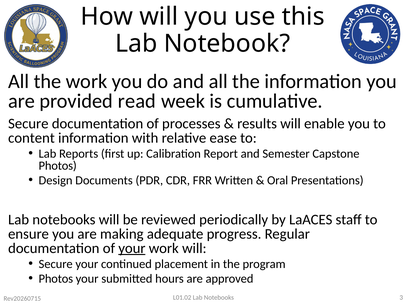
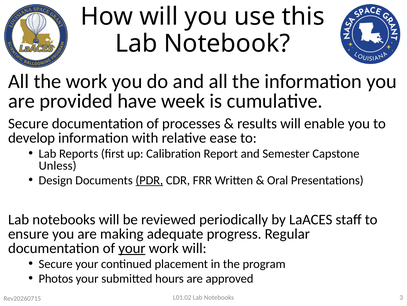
read: read -> have (137, 101)
content: content -> develop (32, 137)
Photos: Photos -> Unless (58, 165)
PDR underline: none -> present (149, 180)
